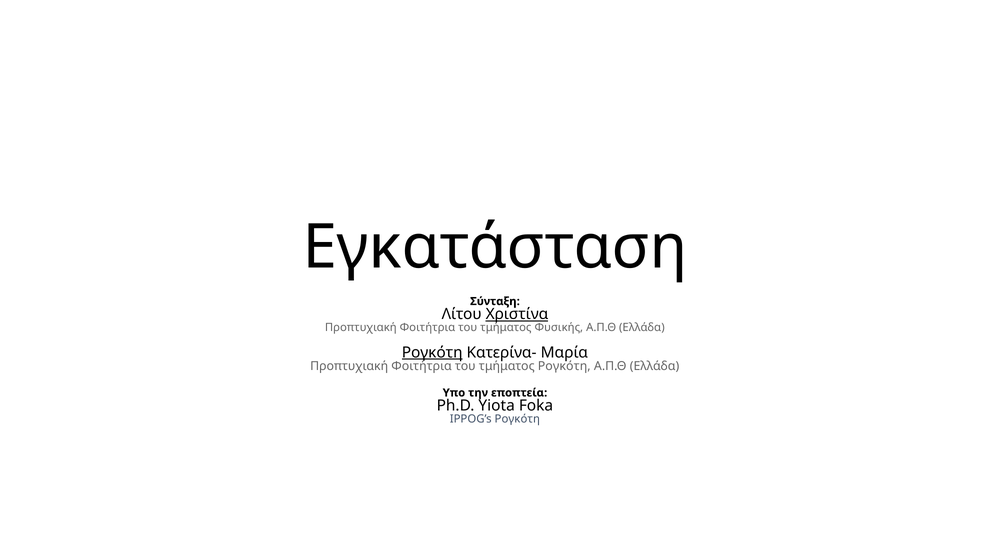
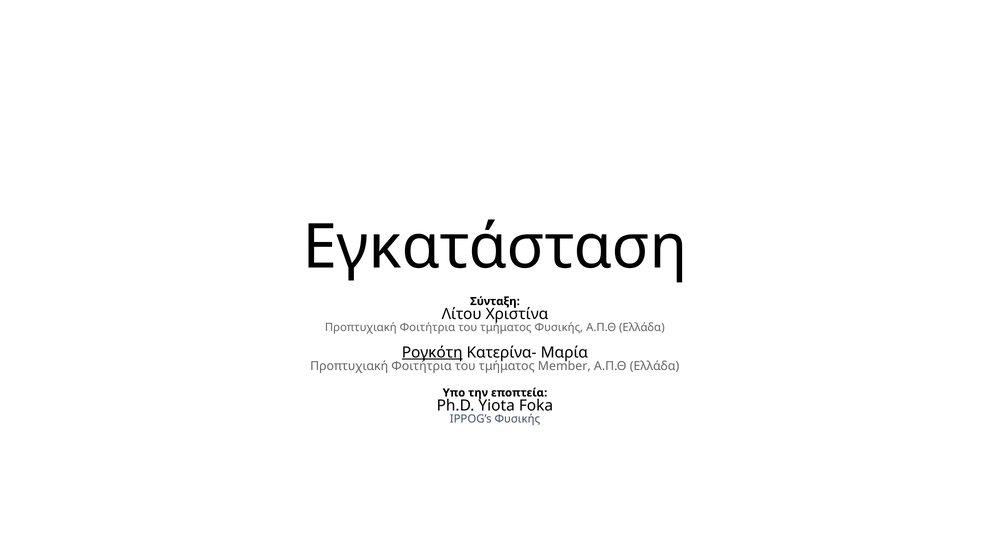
Χριστίνα underline: present -> none (517, 314)
τμήματος Ρογκότη: Ρογκότη -> Member (564, 366)
IPPOG’s Ρογκότη: Ρογκότη -> Φυσικής (517, 419)
